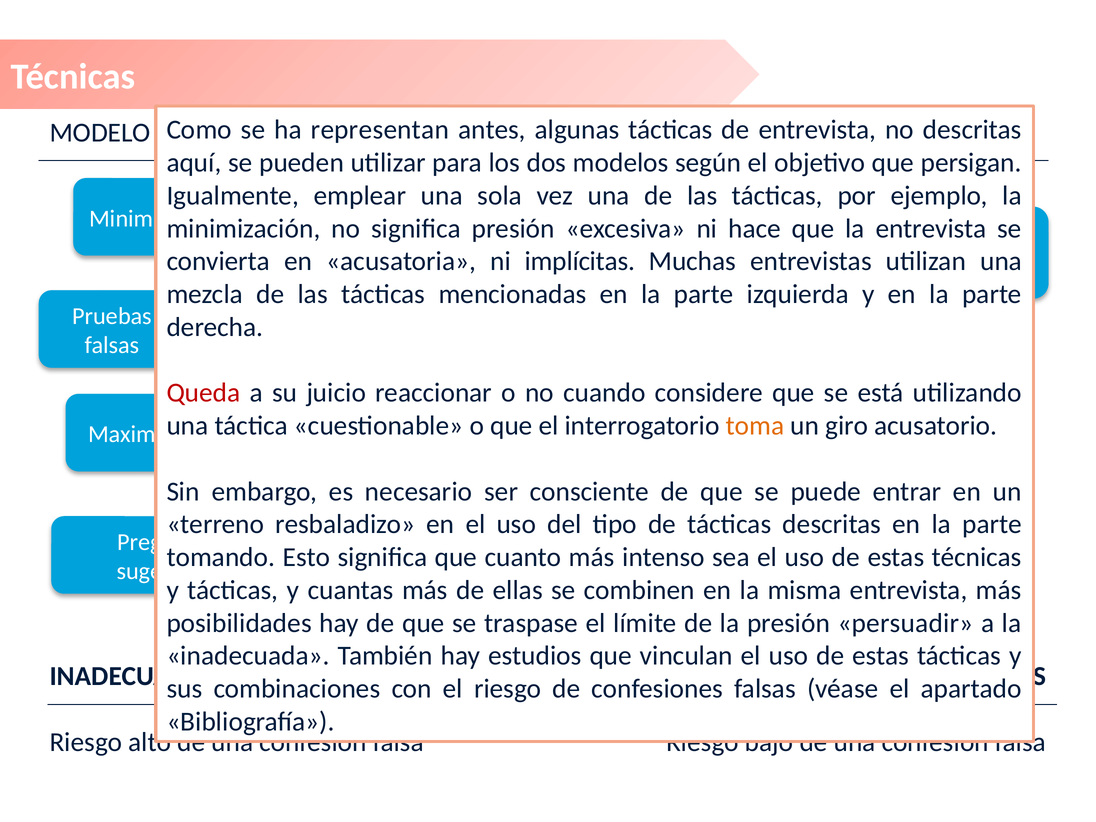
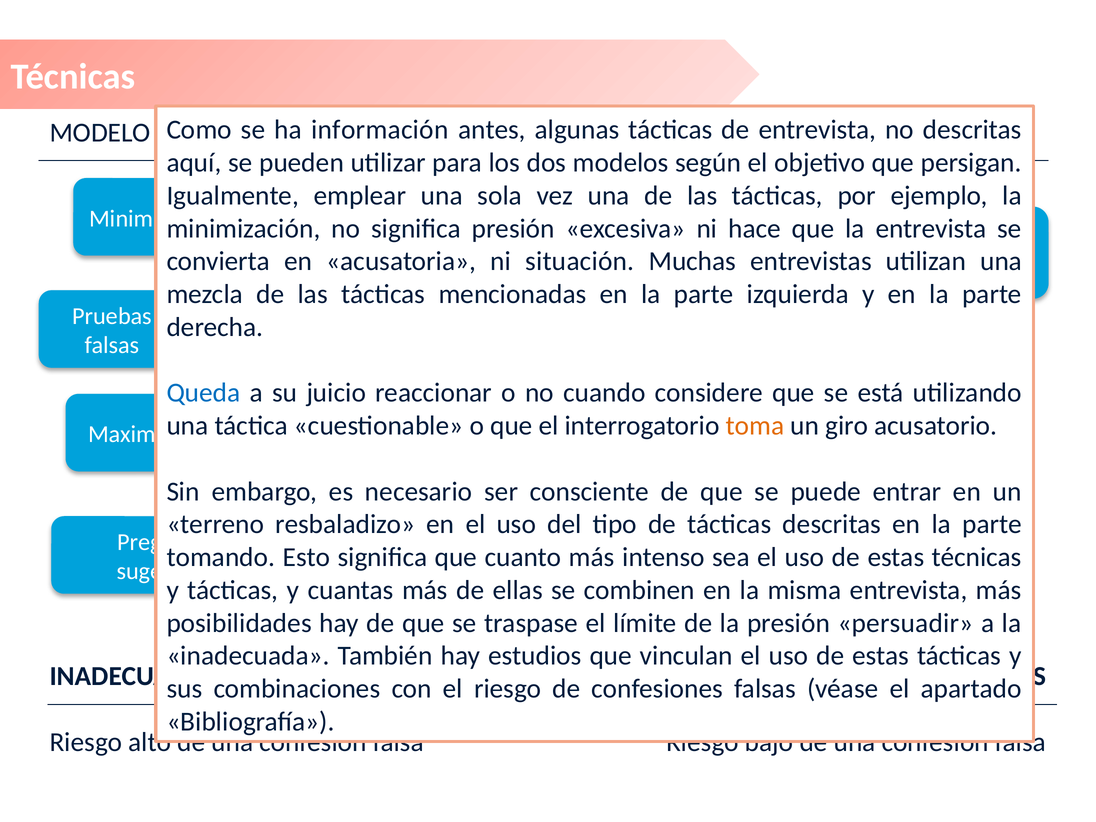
representan: representan -> información (380, 130)
implícitas: implícitas -> situación (580, 261)
Queda colour: red -> blue (204, 393)
